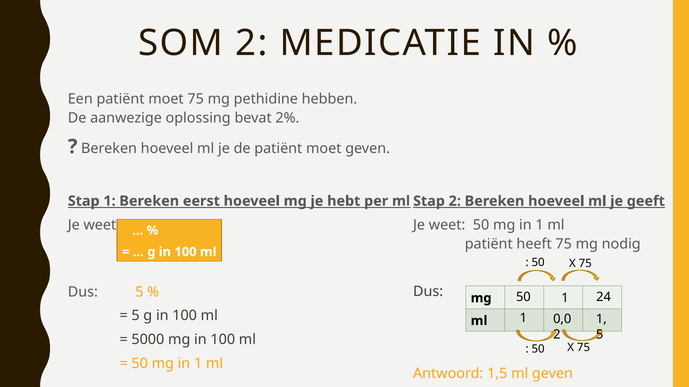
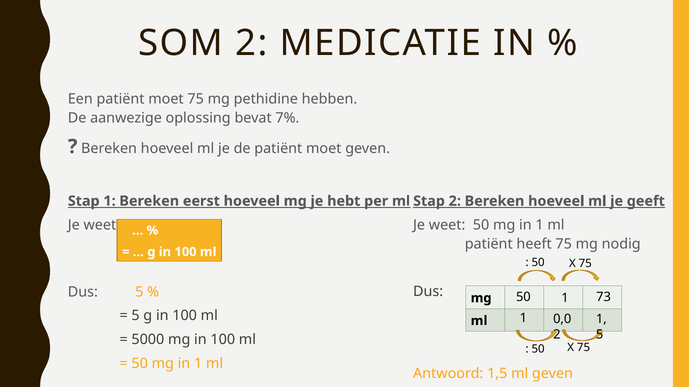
2%: 2% -> 7% (287, 118)
24: 24 -> 73 (604, 298)
